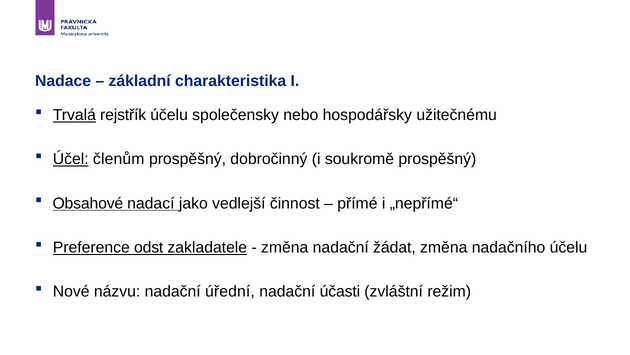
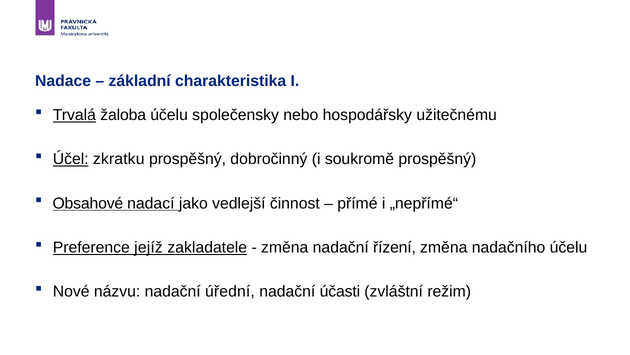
rejstřík: rejstřík -> žaloba (123, 115)
členům: členům -> zkratku (119, 159)
odst: odst -> jejíž (149, 247)
žádat: žádat -> řízení (395, 247)
